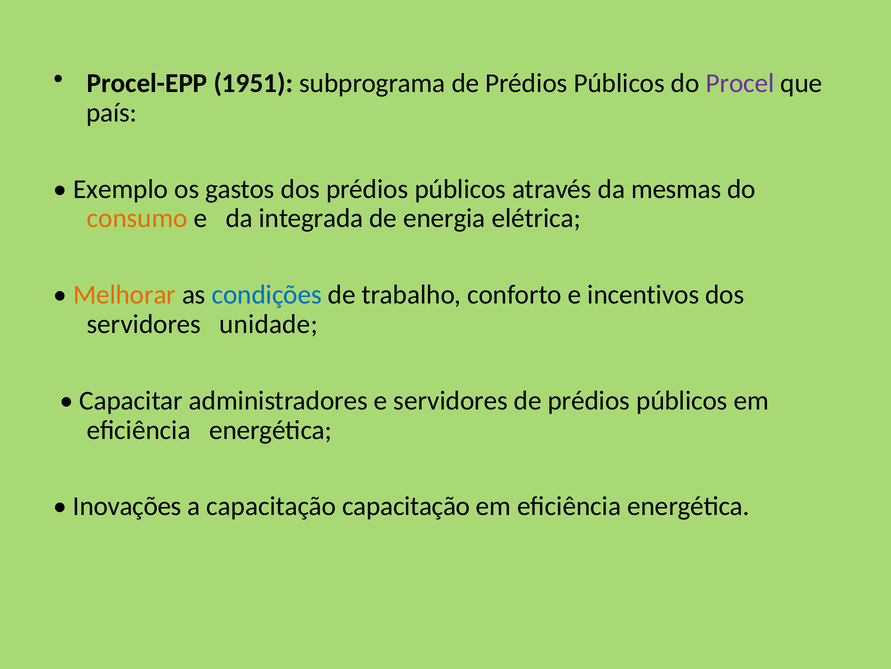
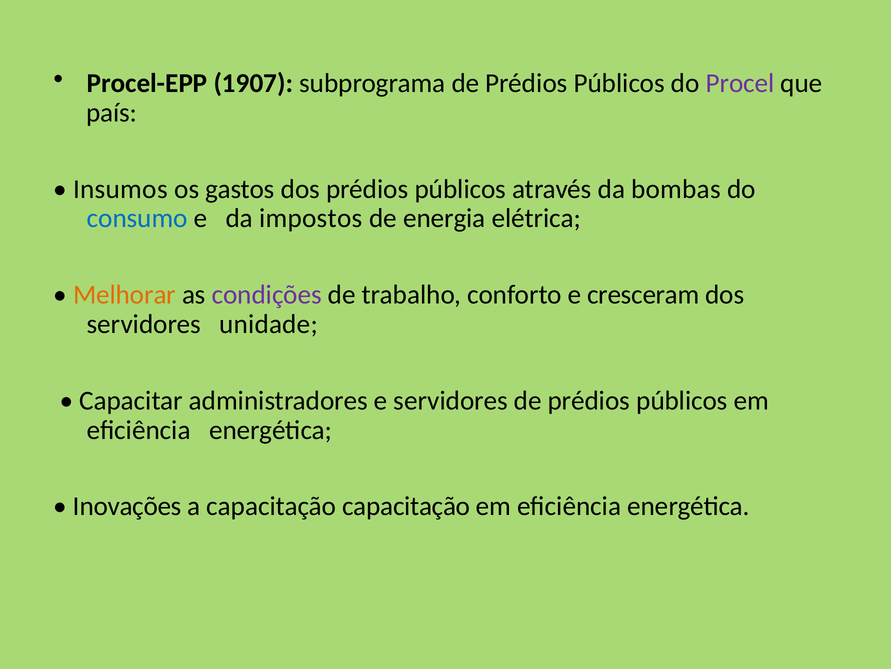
1951: 1951 -> 1907 (253, 83)
Exemplo: Exemplo -> Insumos (120, 189)
mesmas: mesmas -> bombas (676, 189)
consumo colour: orange -> blue (137, 218)
integrada: integrada -> impostos (311, 218)
condições colour: blue -> purple (267, 295)
incentivos: incentivos -> cresceram (643, 295)
